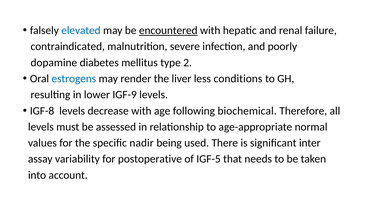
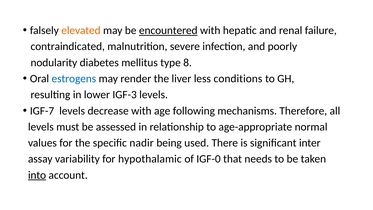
elevated colour: blue -> orange (81, 30)
dopamine: dopamine -> nodularity (54, 63)
2: 2 -> 8 (188, 63)
IGF-9: IGF-9 -> IGF-3 (125, 95)
IGF-8: IGF-8 -> IGF-7 (42, 111)
biochemical: biochemical -> mechanisms (247, 111)
postoperative: postoperative -> hypothalamic (150, 159)
IGF-5: IGF-5 -> IGF-0 (209, 159)
into underline: none -> present (37, 175)
